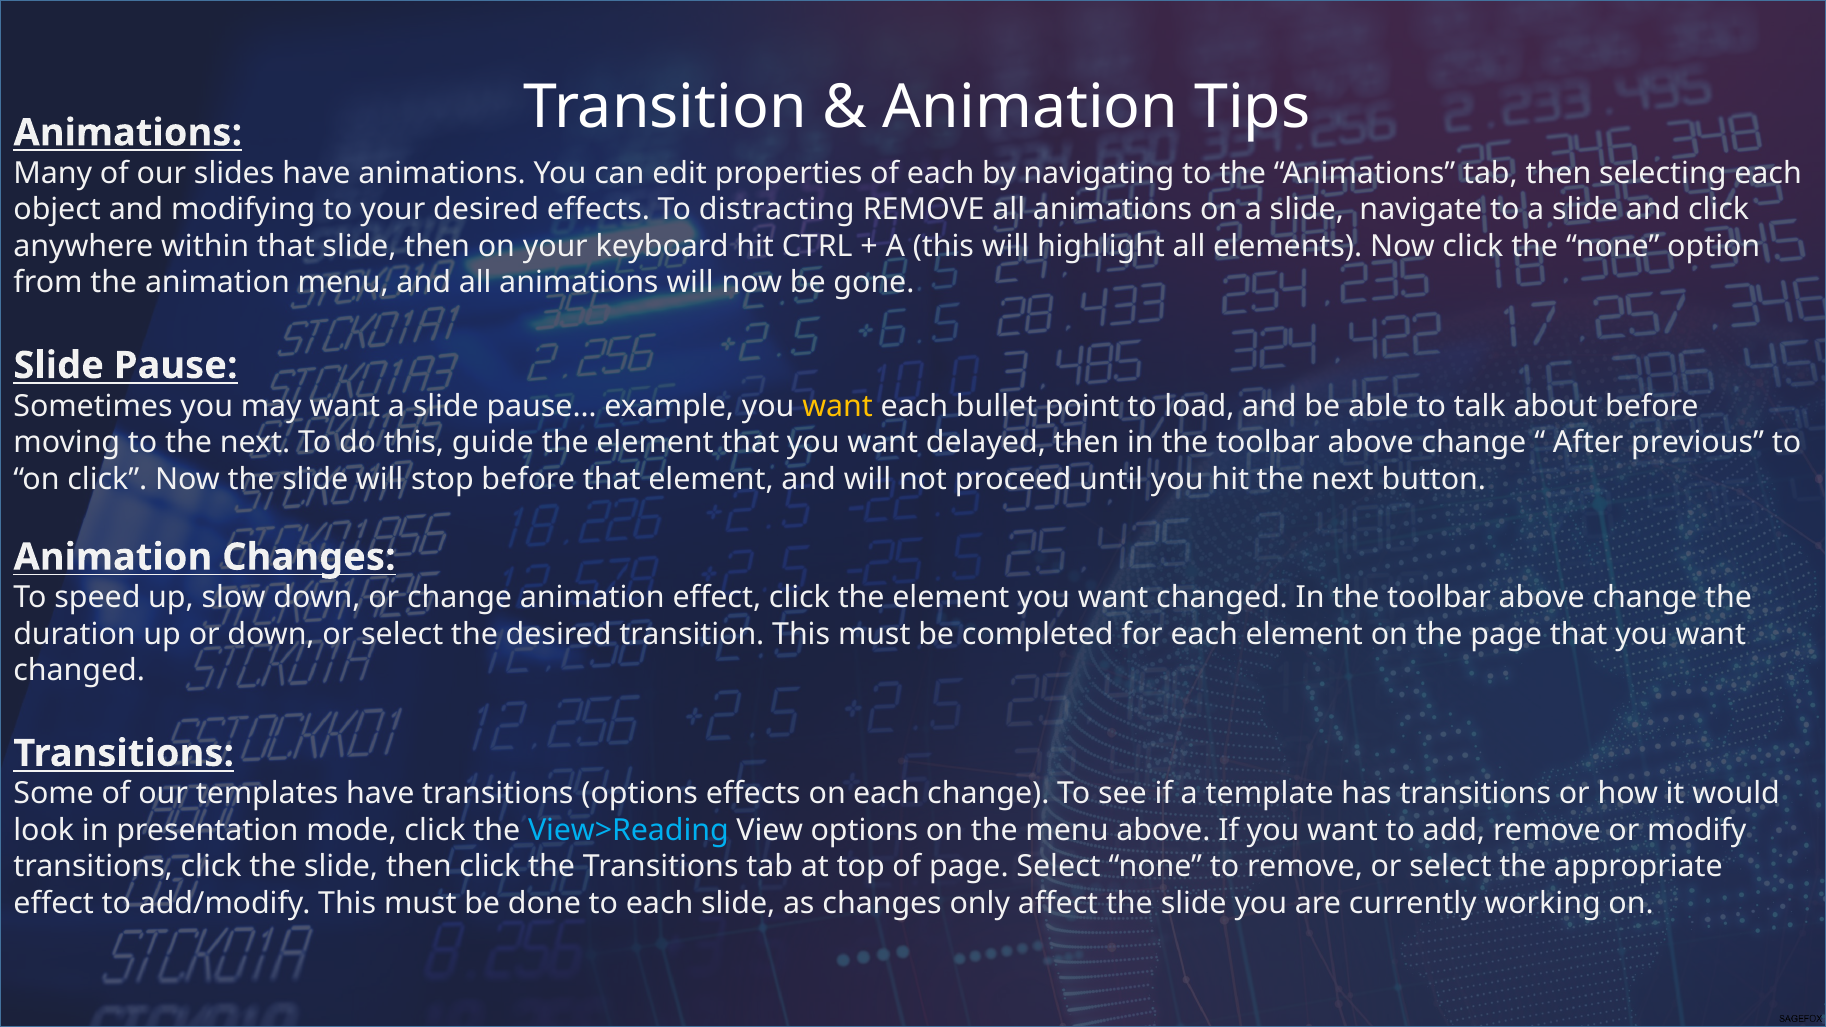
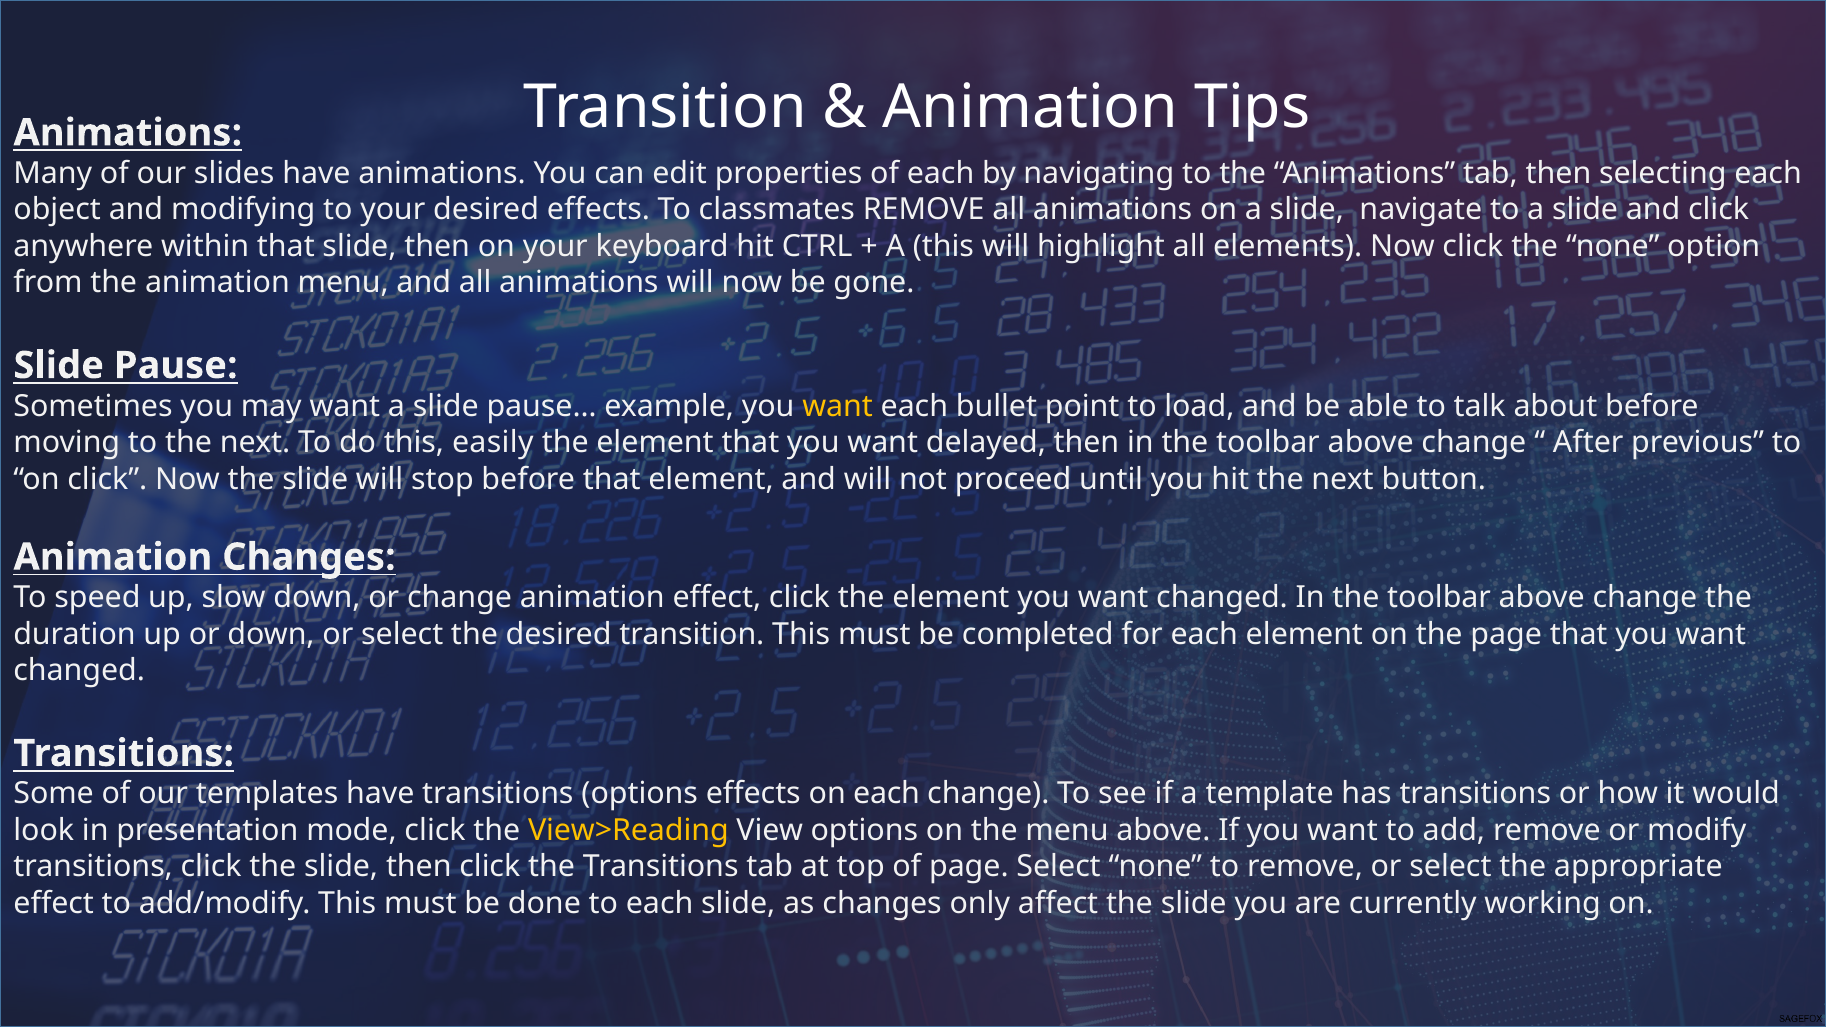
distracting: distracting -> classmates (777, 210)
guide: guide -> easily (493, 443)
View>Reading colour: light blue -> yellow (628, 831)
